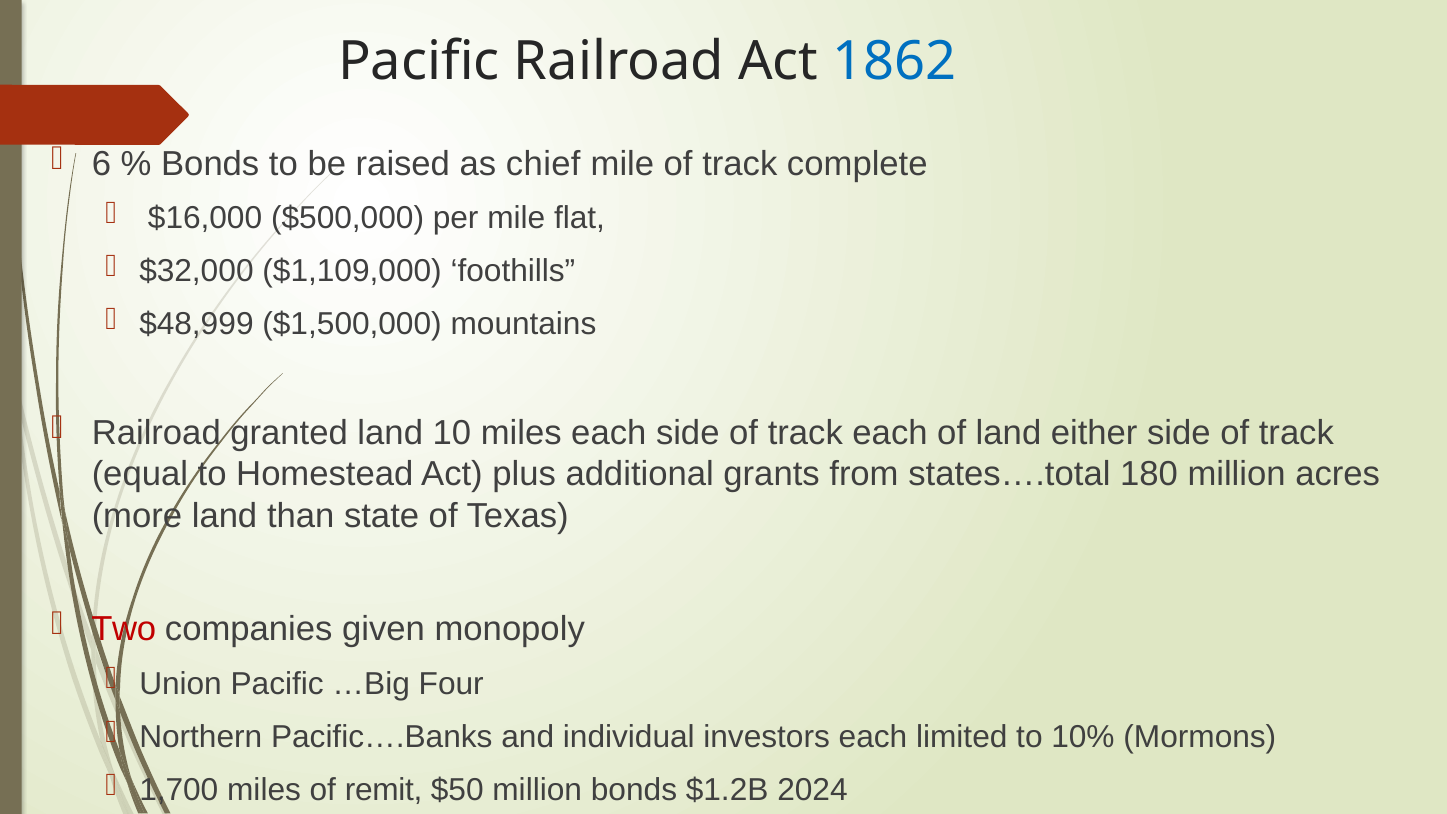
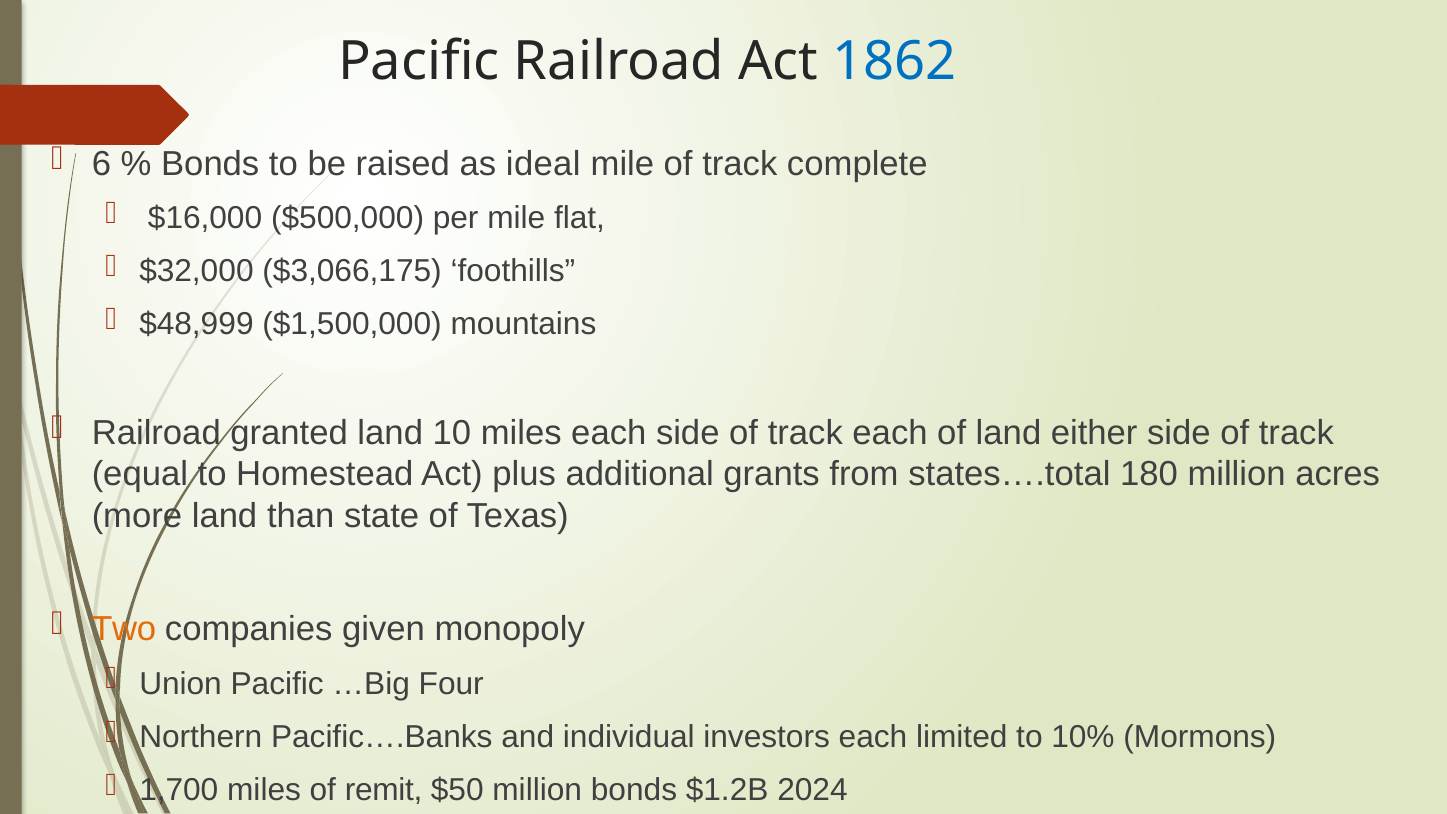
chief: chief -> ideal (543, 164)
$1,109,000: $1,109,000 -> $3,066,175 (352, 271)
Two colour: red -> orange (124, 629)
